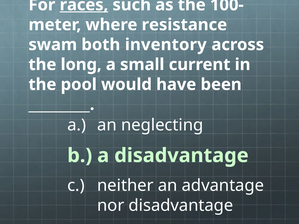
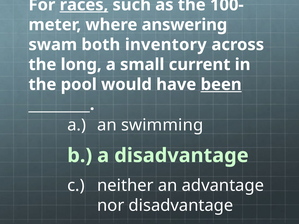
resistance: resistance -> answering (184, 25)
been underline: none -> present (221, 85)
neglecting: neglecting -> swimming (162, 125)
